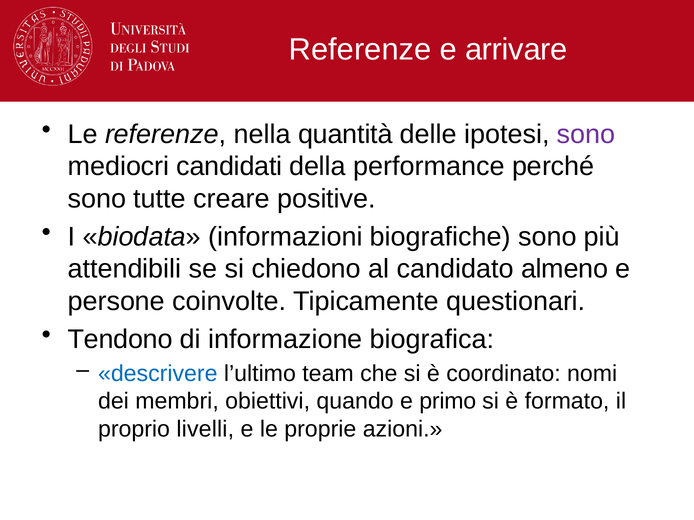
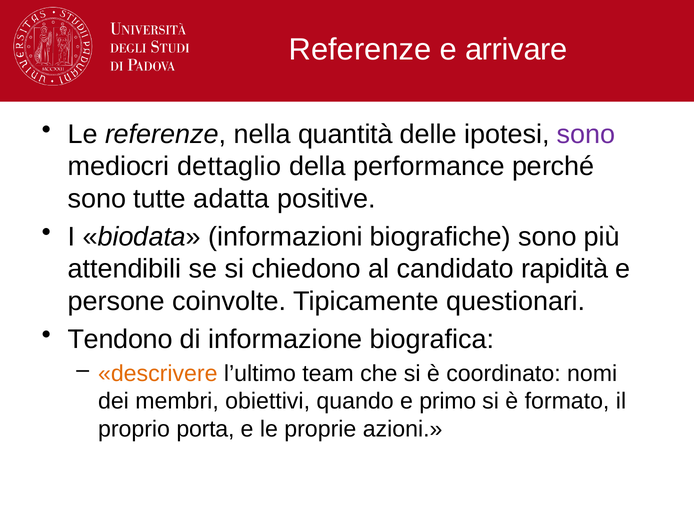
candidati: candidati -> dettaglio (229, 167)
creare: creare -> adatta (231, 199)
almeno: almeno -> rapidità (565, 269)
descrivere colour: blue -> orange (158, 374)
livelli: livelli -> porta (205, 429)
